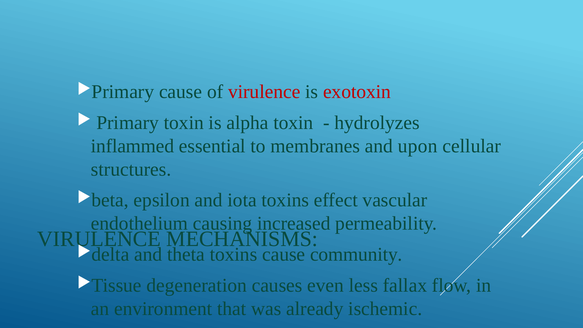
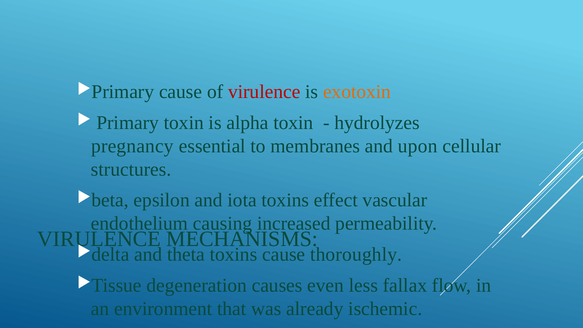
exotoxin colour: red -> orange (357, 92)
inflammed: inflammed -> pregnancy (132, 146)
community: community -> thoroughly (356, 254)
